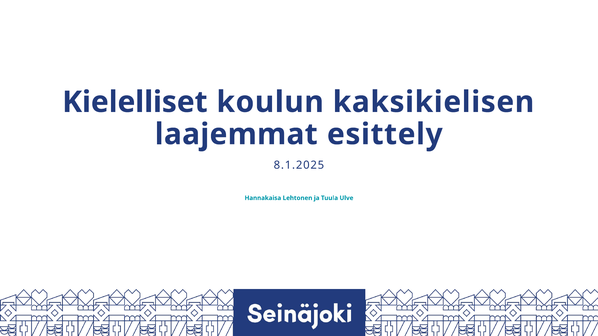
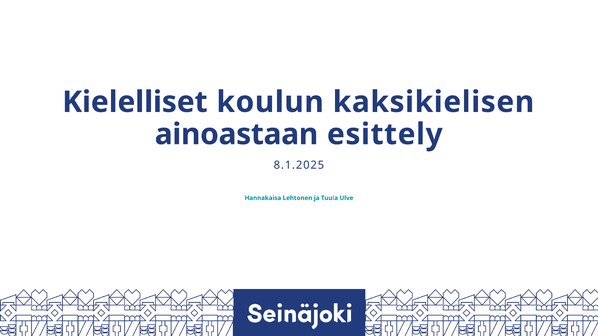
laajemmat: laajemmat -> ainoastaan (236, 134)
